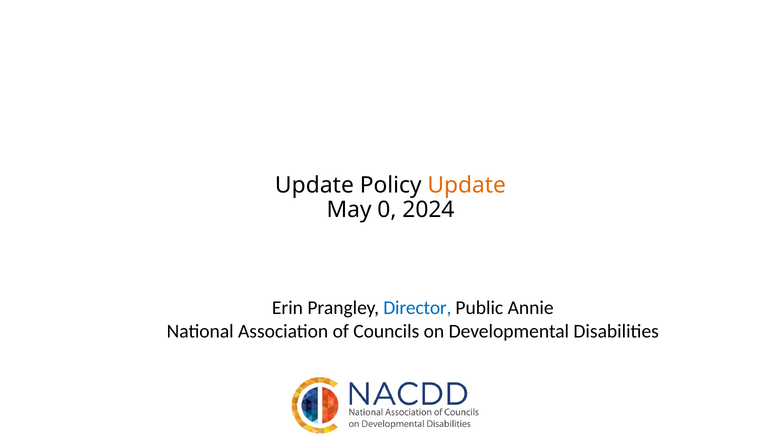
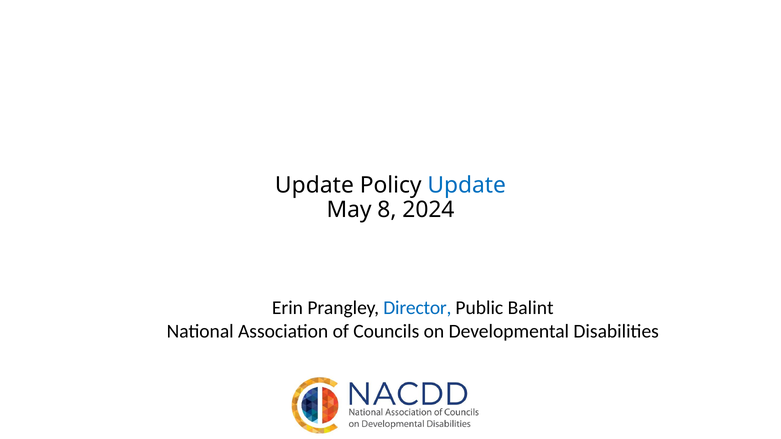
Update colour: orange -> blue (467, 185)
0: 0 -> 8 (387, 210)
Annie: Annie -> Balint (531, 308)
